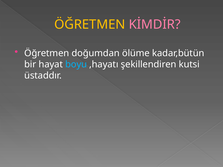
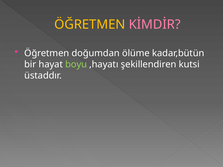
boyu colour: light blue -> light green (76, 64)
